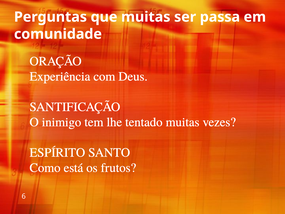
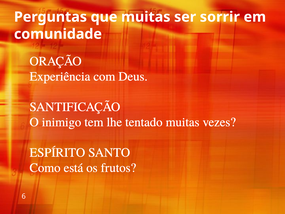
passa: passa -> sorrir (220, 17)
